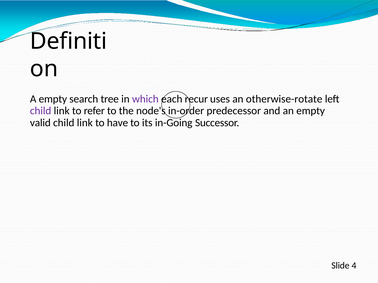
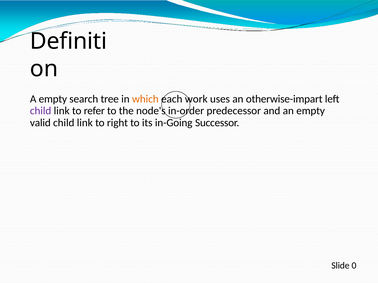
which colour: purple -> orange (145, 99)
recur: recur -> work (196, 99)
otherwise-rotate: otherwise-rotate -> otherwise-impart (284, 99)
have: have -> right (117, 123)
4: 4 -> 0 (354, 266)
